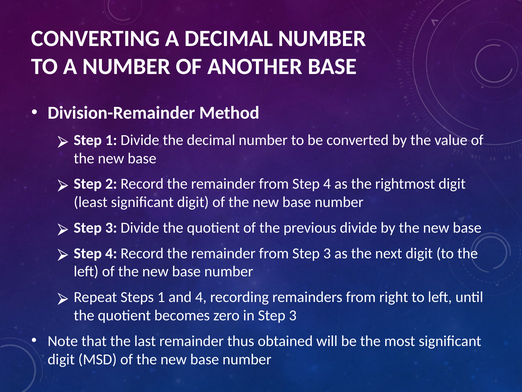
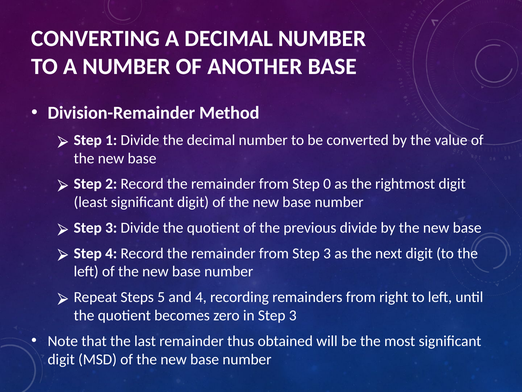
from Step 4: 4 -> 0 (327, 184)
Steps 1: 1 -> 5 (161, 297)
